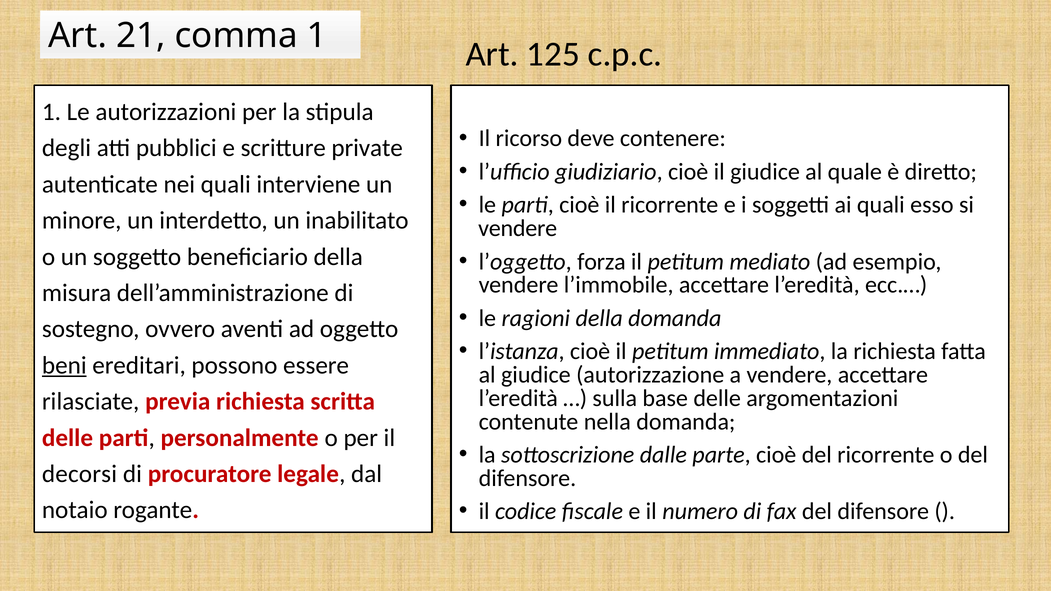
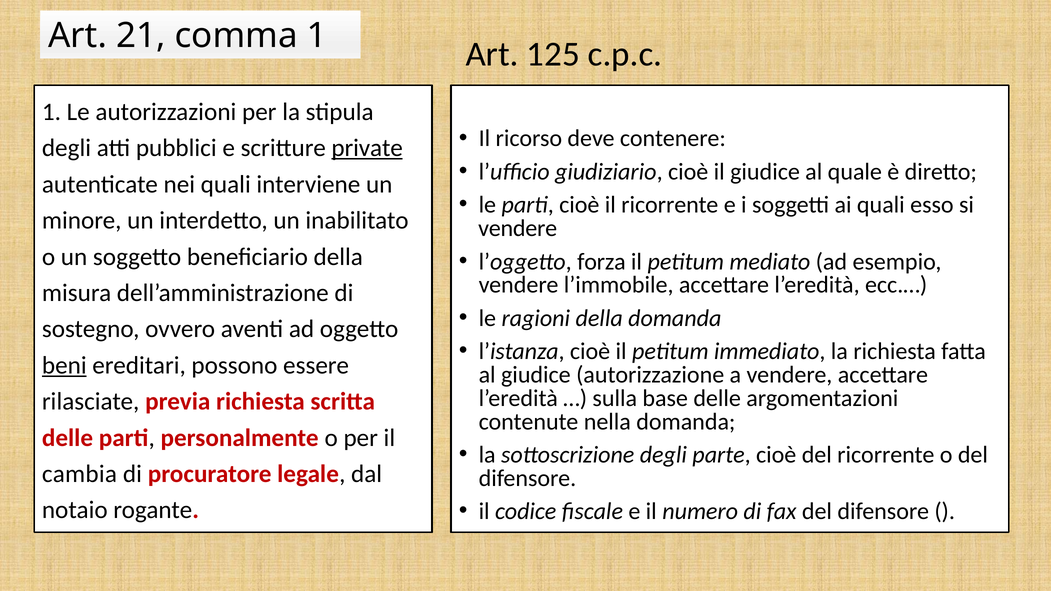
private underline: none -> present (367, 148)
sottoscrizione dalle: dalle -> degli (663, 455)
decorsi: decorsi -> cambia (79, 474)
